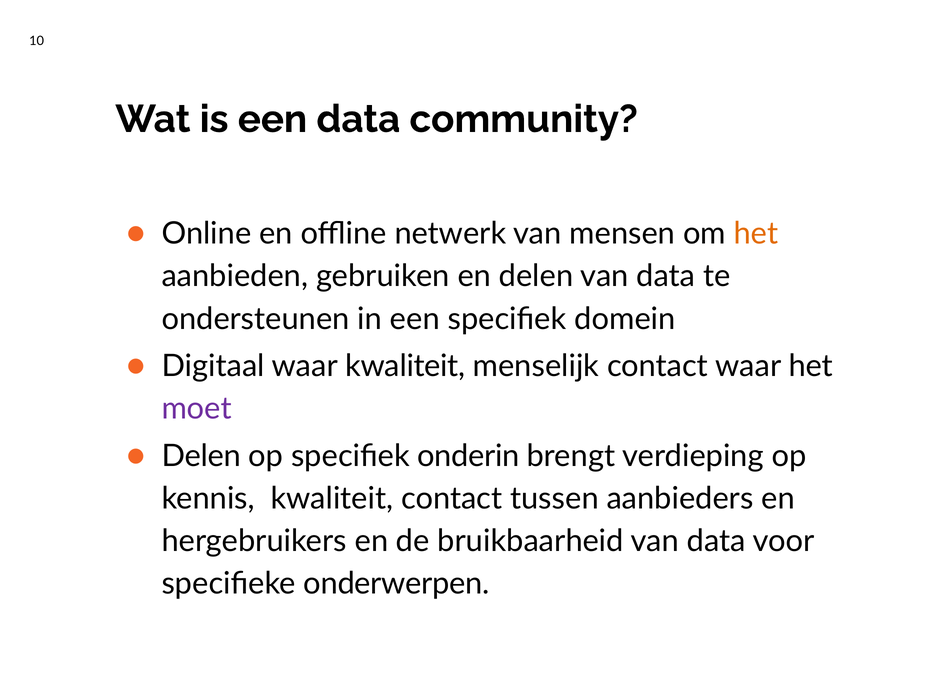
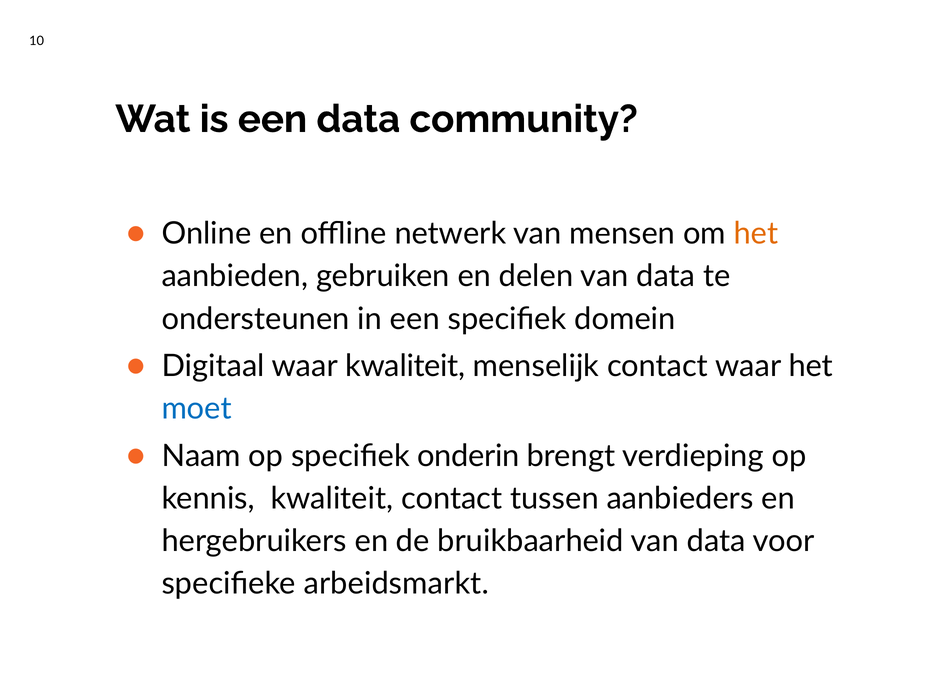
moet colour: purple -> blue (197, 408)
Delen: Delen -> Naam (201, 456)
onderwerpen: onderwerpen -> arbeidsmarkt (396, 583)
